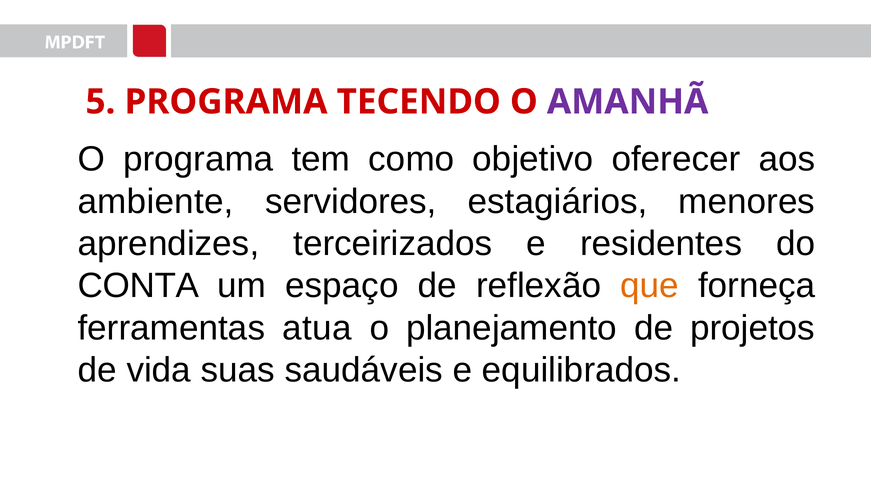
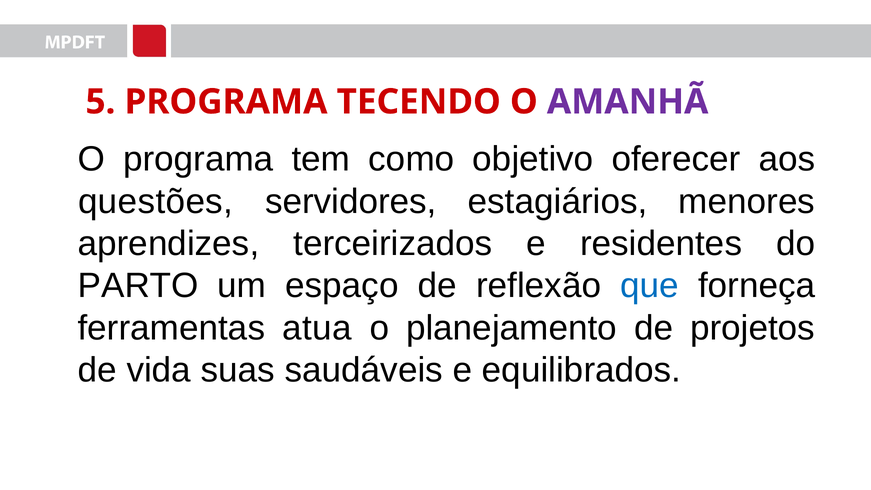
ambiente: ambiente -> questões (156, 202)
CONTA: CONTA -> PARTO (138, 286)
que colour: orange -> blue (650, 286)
